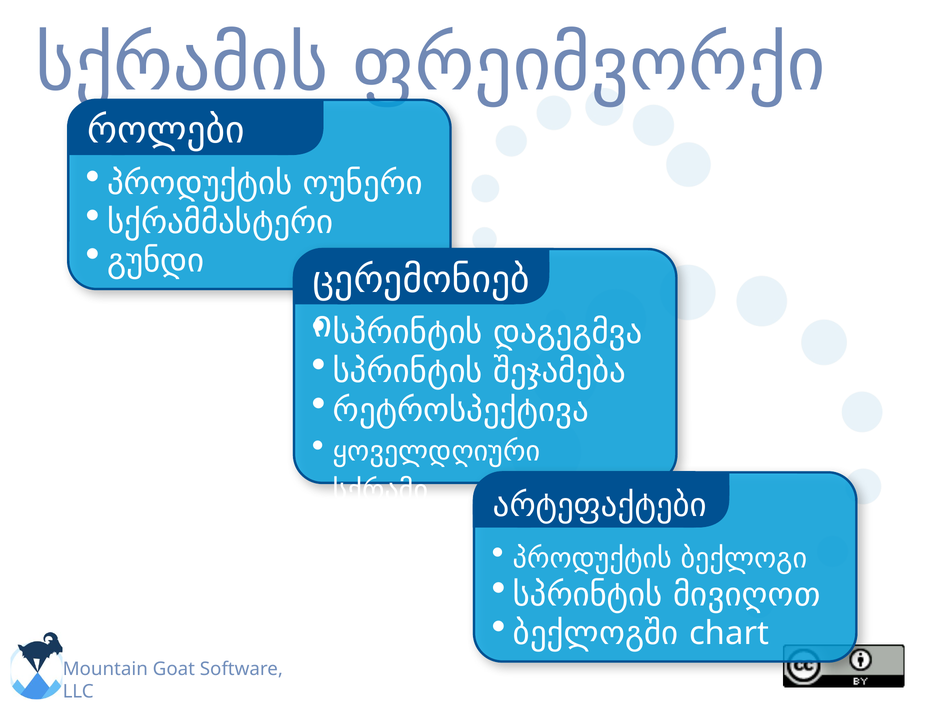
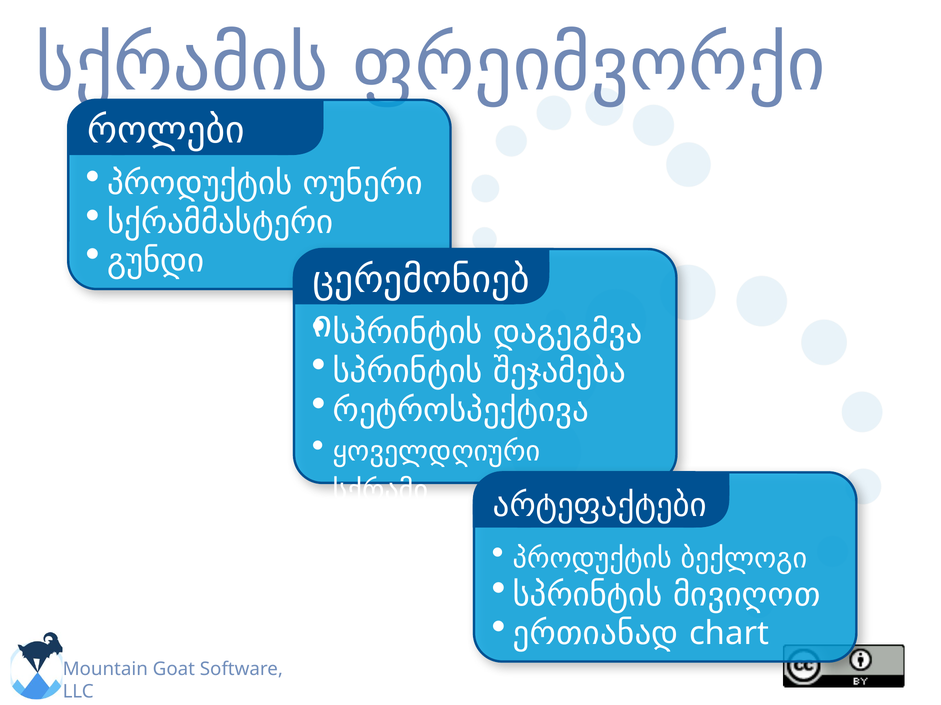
ბექლოგში: ბექლოგში -> ერთიანად (596, 634)
